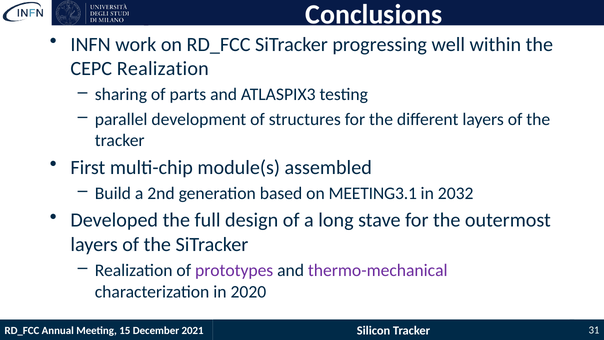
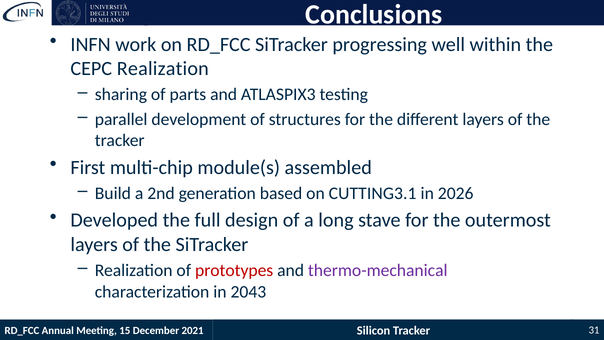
MEETING3.1: MEETING3.1 -> CUTTING3.1 (373, 193)
2032: 2032 -> 2026 (456, 193)
prototypes colour: purple -> red (234, 270)
2020: 2020 -> 2043 (248, 291)
